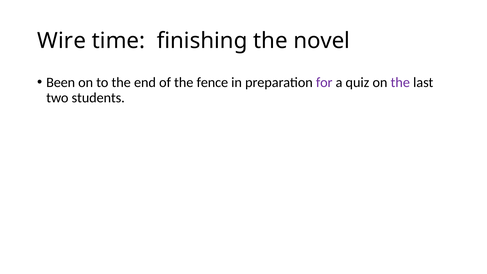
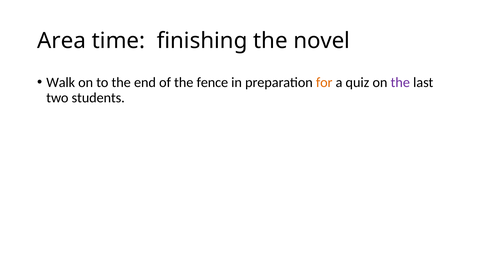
Wire: Wire -> Area (62, 41)
Been: Been -> Walk (61, 82)
for colour: purple -> orange (324, 82)
